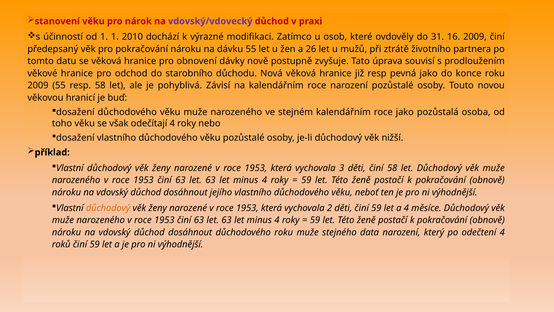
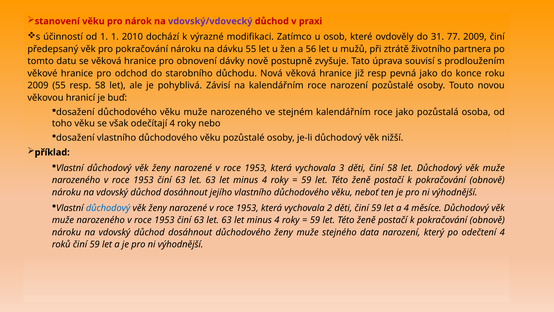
16: 16 -> 77 (454, 37)
26: 26 -> 56 (311, 49)
důchodový colour: orange -> blue (108, 208)
důchodového roku: roku -> ženy (284, 232)
